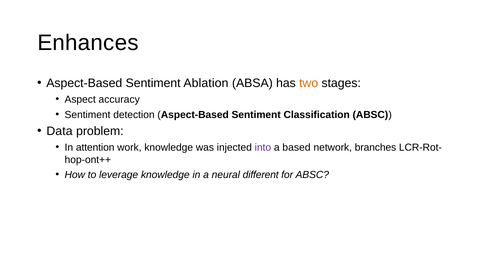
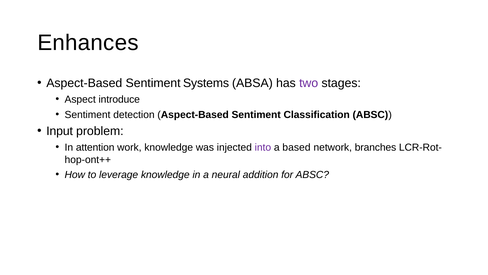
Ablation: Ablation -> Systems (206, 83)
two colour: orange -> purple (309, 83)
accuracy: accuracy -> introduce (119, 99)
Data: Data -> Input (60, 131)
different: different -> addition (261, 175)
